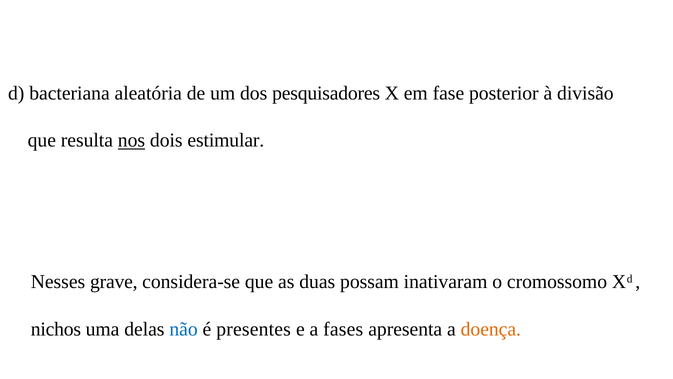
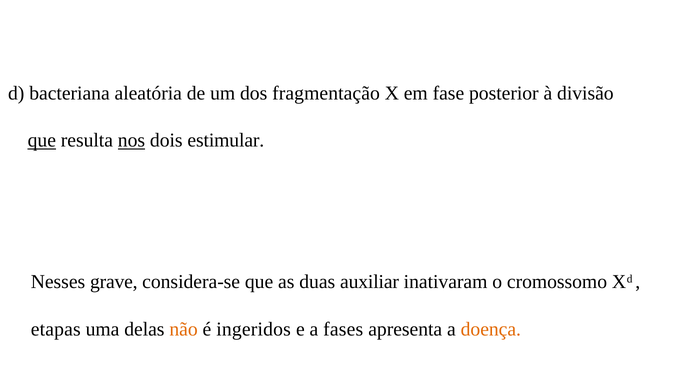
pesquisadores: pesquisadores -> fragmentação (326, 93)
que underline: none -> present (42, 140)
possam: possam -> auxiliar (370, 282)
nichos: nichos -> etapas (56, 329)
não colour: blue -> orange (184, 329)
presentes: presentes -> ingeridos (254, 329)
